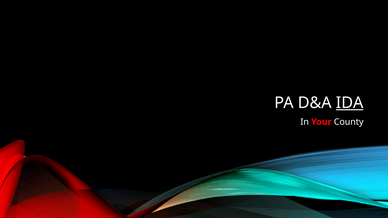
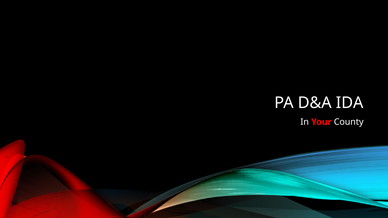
IDA underline: present -> none (350, 103)
